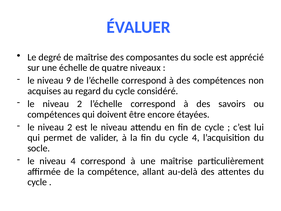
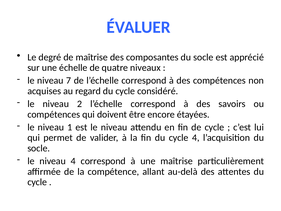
9: 9 -> 7 (69, 80)
2: 2 -> 1 (70, 127)
